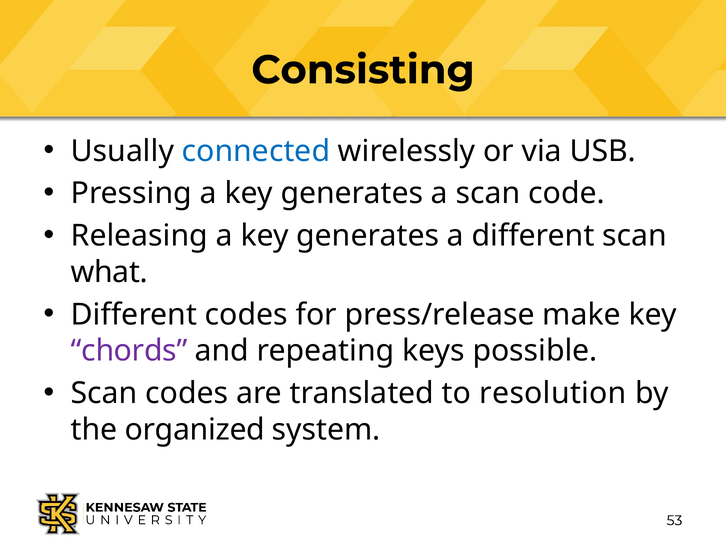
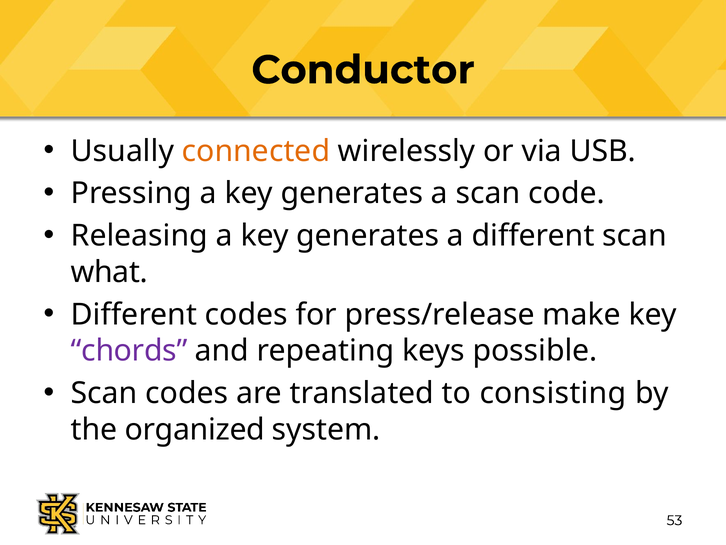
Consisting: Consisting -> Conductor (363, 70)
connected colour: blue -> orange (256, 151)
resolution: resolution -> consisting (553, 393)
